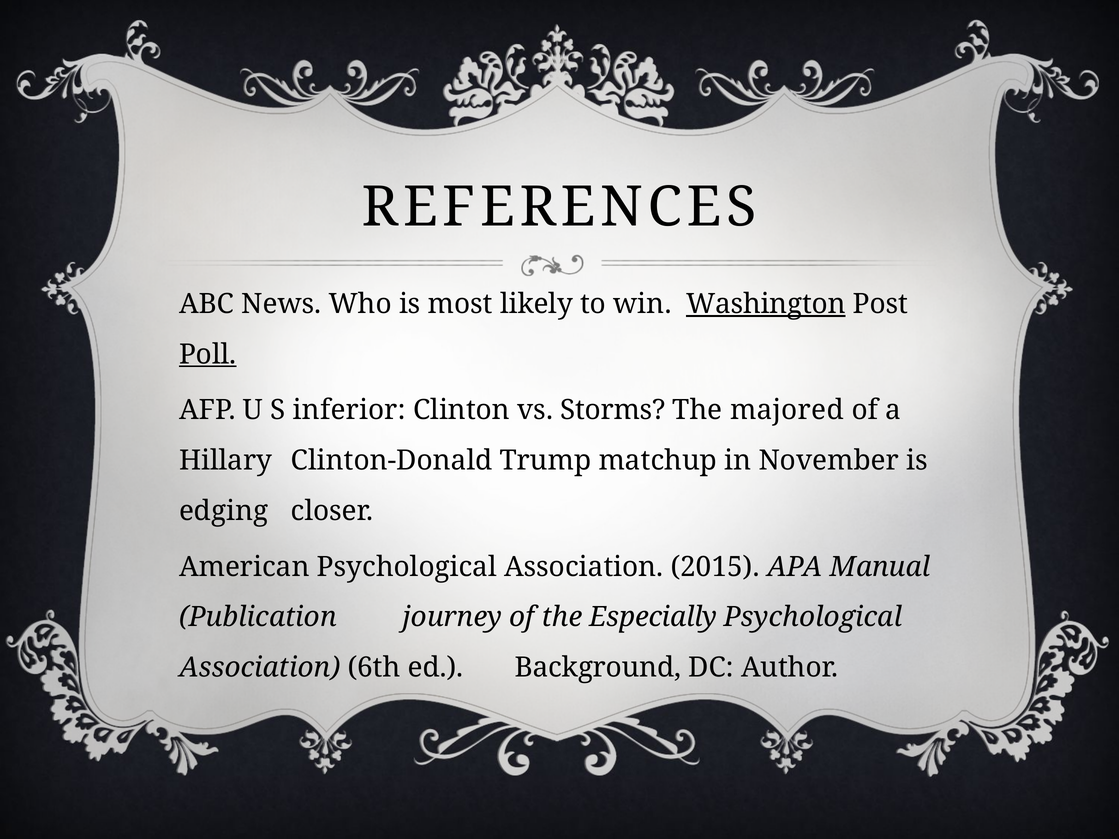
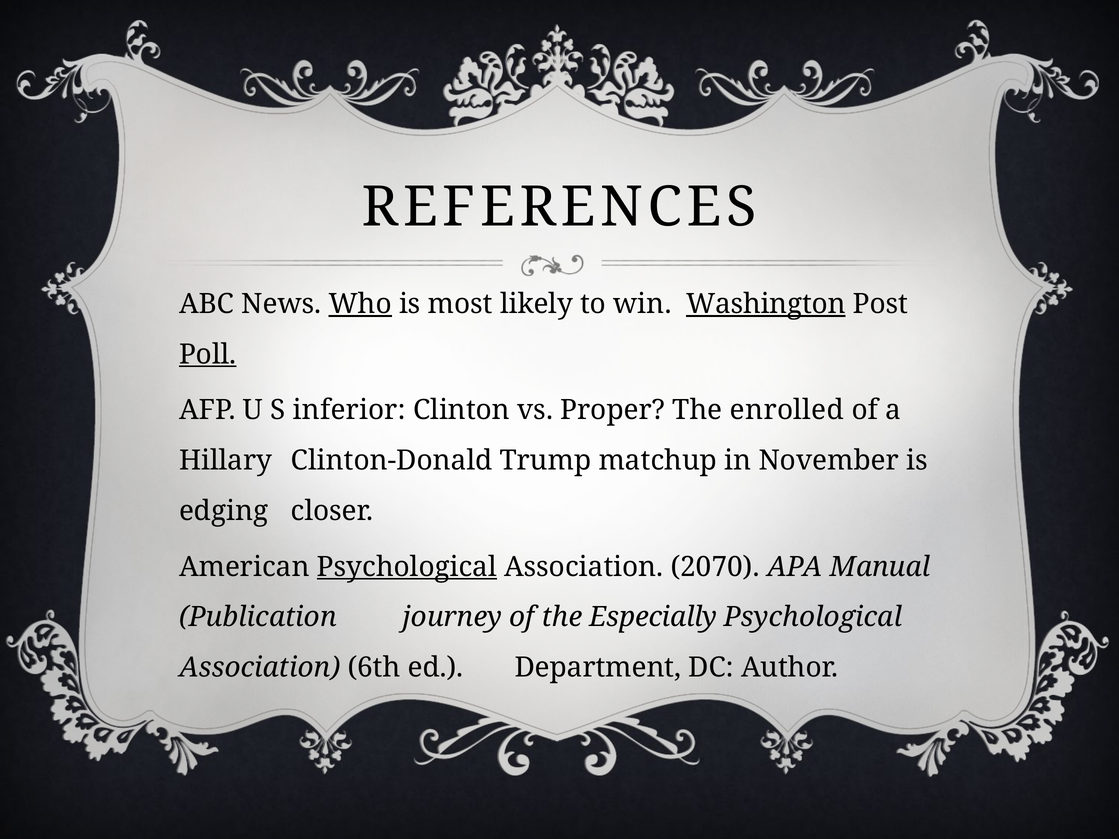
Who underline: none -> present (360, 304)
Storms: Storms -> Proper (613, 410)
majored: majored -> enrolled (787, 410)
Psychological underline: none -> present (407, 567)
2015: 2015 -> 2070 (715, 567)
Background: Background -> Department (598, 668)
